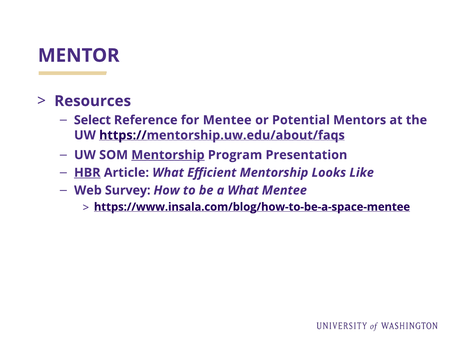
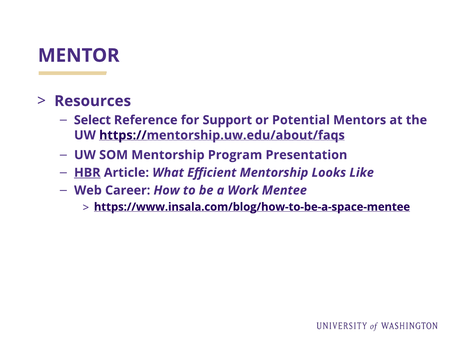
for Mentee: Mentee -> Support (227, 120)
Mentorship underline: present -> none (168, 155)
Survey: Survey -> Career (128, 190)
a What: What -> Work (243, 190)
